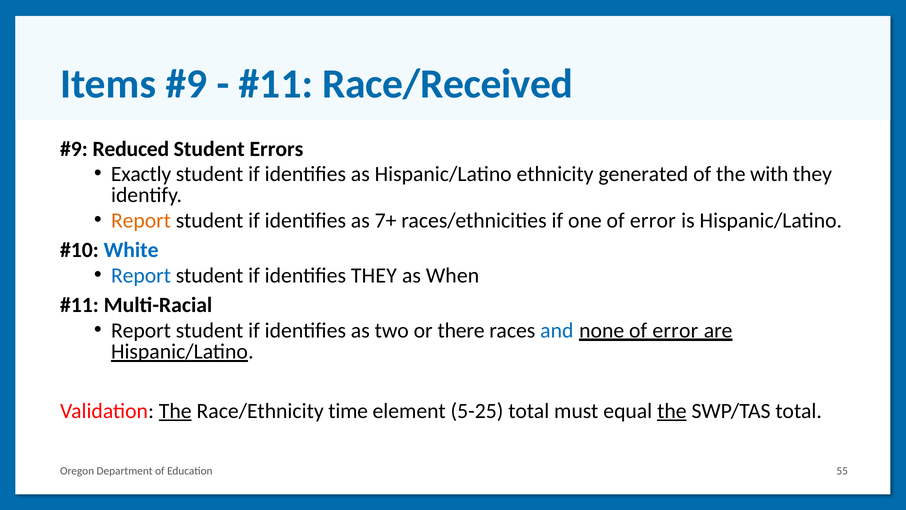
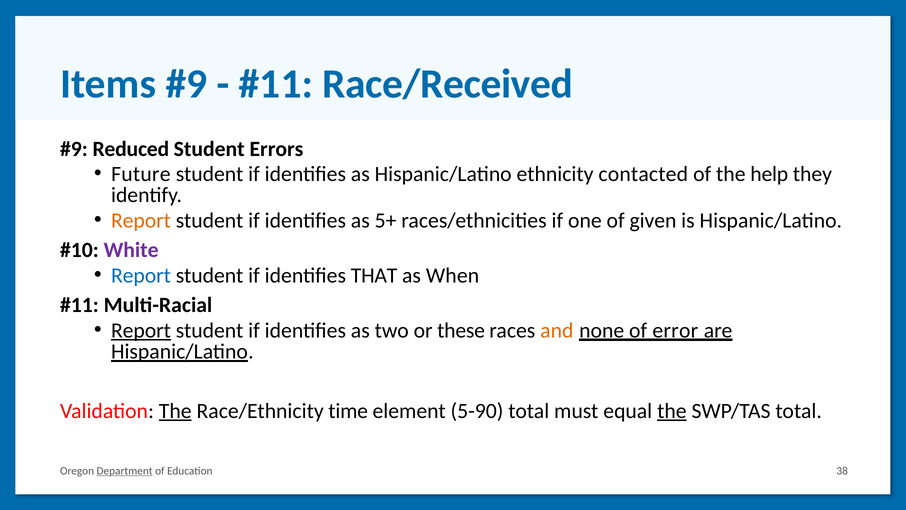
Exactly: Exactly -> Future (141, 174)
generated: generated -> contacted (643, 174)
with: with -> help (769, 174)
7+: 7+ -> 5+ (386, 220)
one of error: error -> given (653, 220)
White colour: blue -> purple (131, 250)
identifies THEY: THEY -> THAT (374, 275)
Report underline: none -> present (141, 330)
there: there -> these (461, 330)
and colour: blue -> orange (557, 330)
5-25: 5-25 -> 5-90 (477, 411)
Department underline: none -> present (125, 470)
55: 55 -> 38 (842, 470)
